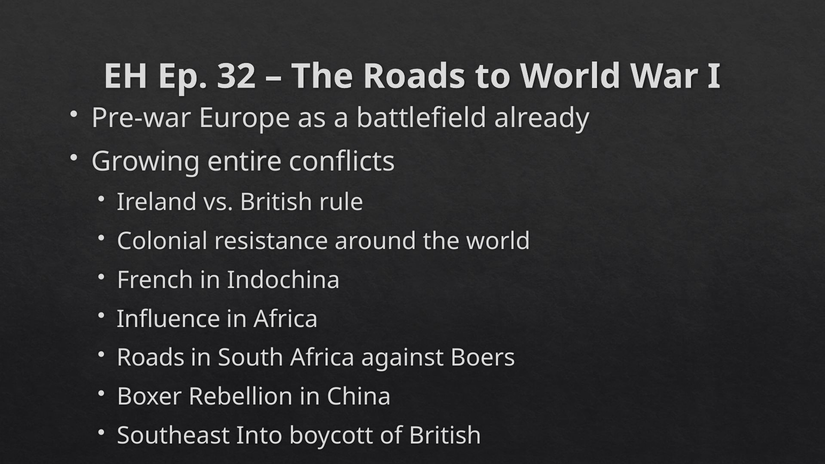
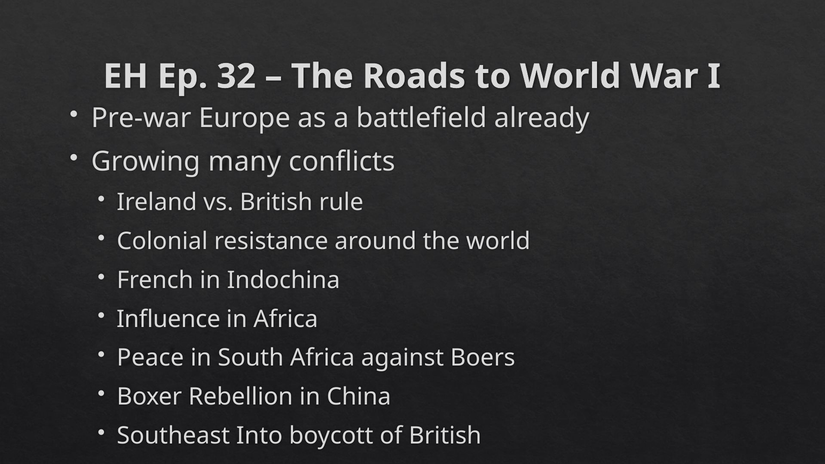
entire: entire -> many (245, 162)
Roads: Roads -> Peace (150, 358)
